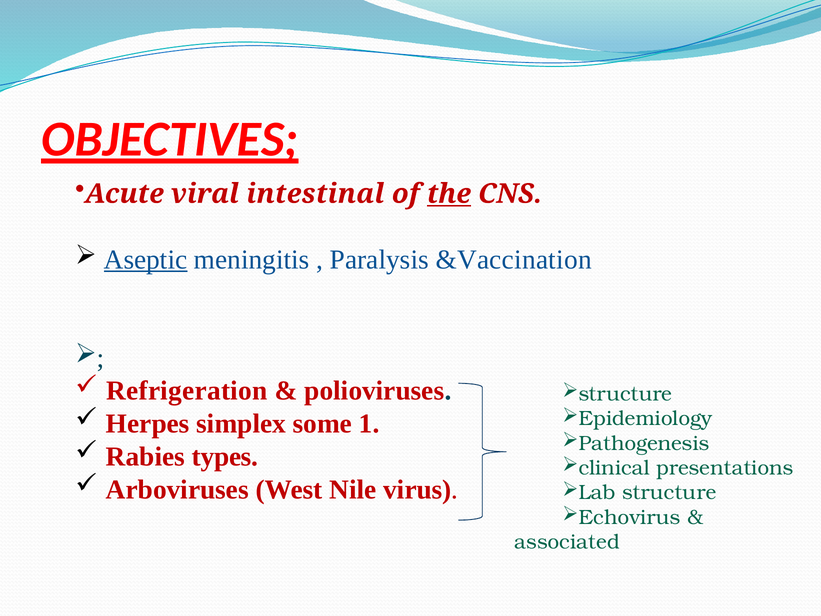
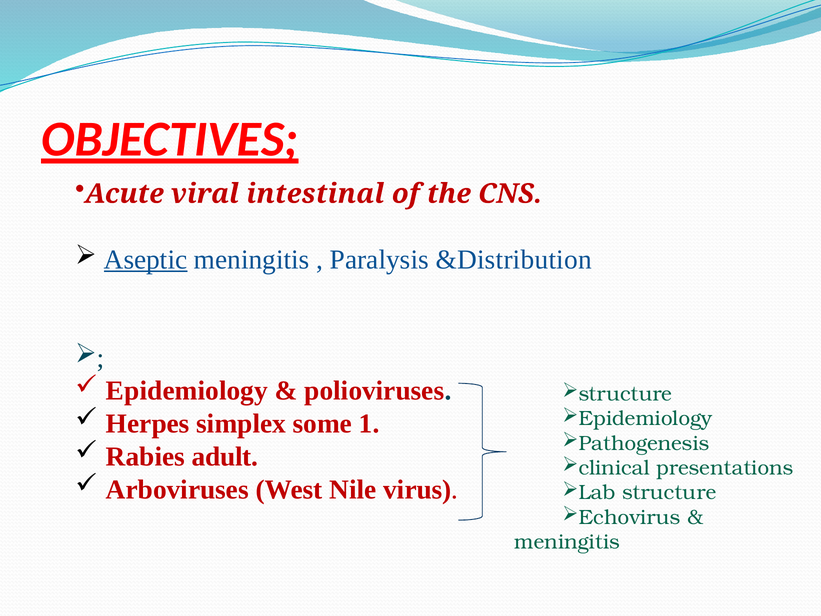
the underline: present -> none (449, 194)
&Vaccination: &Vaccination -> &Distribution (514, 259)
Refrigeration: Refrigeration -> Epidemiology (187, 391)
types: types -> adult (225, 456)
associated: associated -> meningitis (567, 542)
